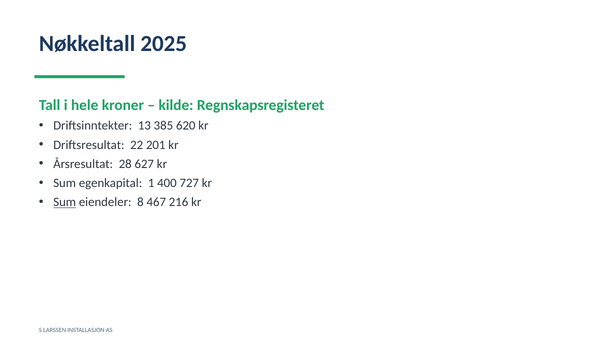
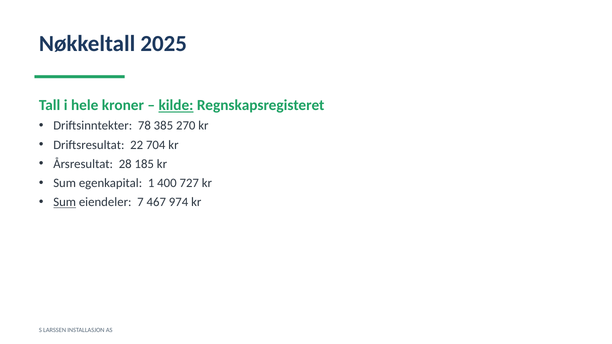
kilde underline: none -> present (176, 105)
13: 13 -> 78 (144, 126)
620: 620 -> 270 (186, 126)
201: 201 -> 704 (156, 145)
627: 627 -> 185 (144, 164)
8: 8 -> 7 (140, 202)
216: 216 -> 974 (179, 202)
